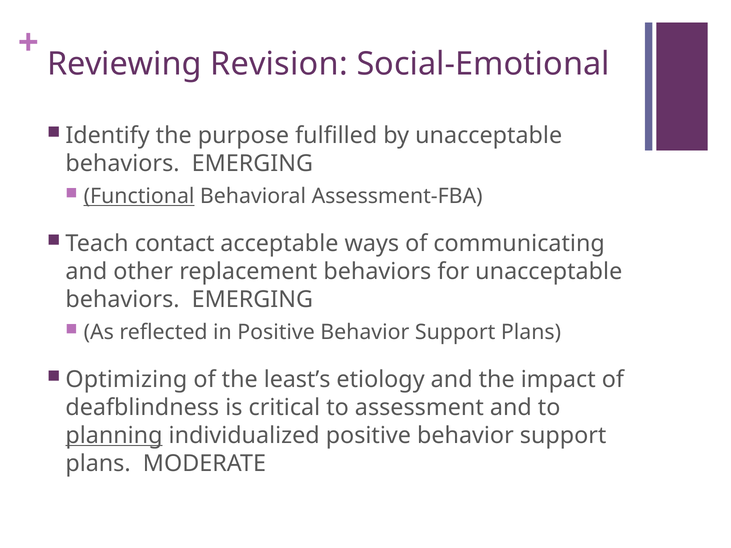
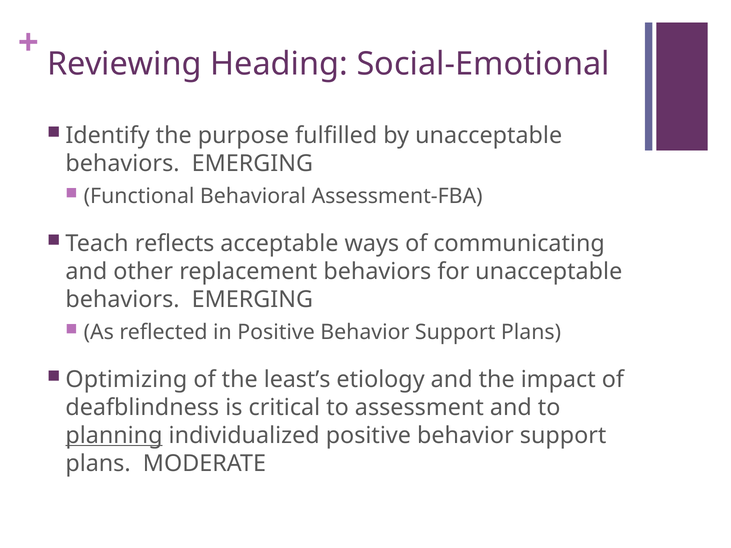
Revision: Revision -> Heading (279, 64)
Functional underline: present -> none (139, 196)
contact: contact -> reflects (175, 244)
